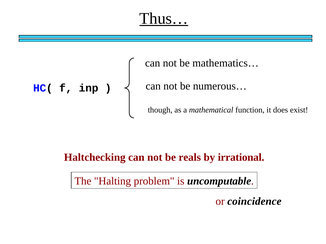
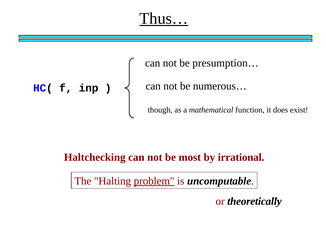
mathematics…: mathematics… -> presumption… (226, 63)
reals: reals -> most (190, 158)
problem underline: none -> present (154, 181)
coincidence: coincidence -> theoretically (254, 202)
